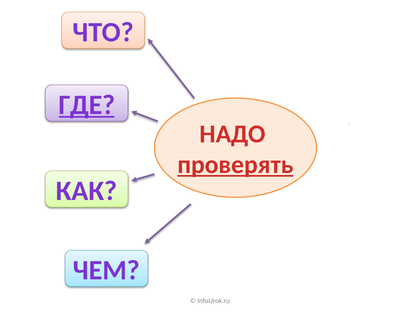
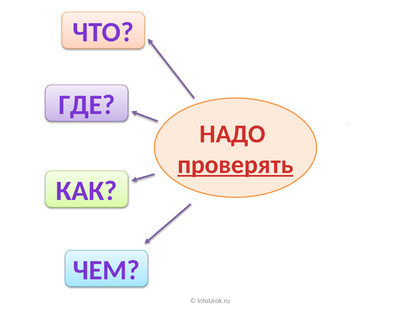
ГДЕ underline: present -> none (87, 105)
